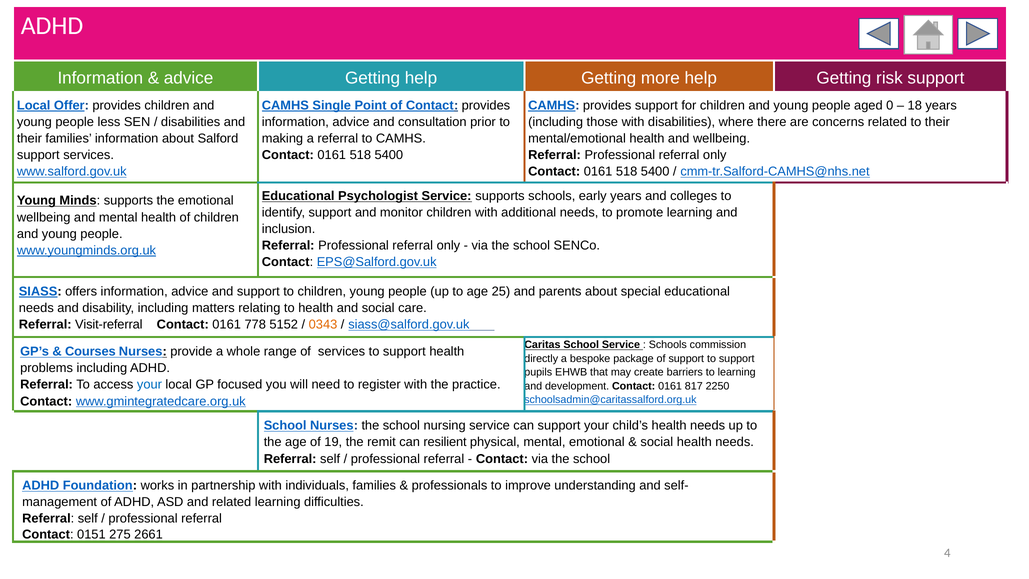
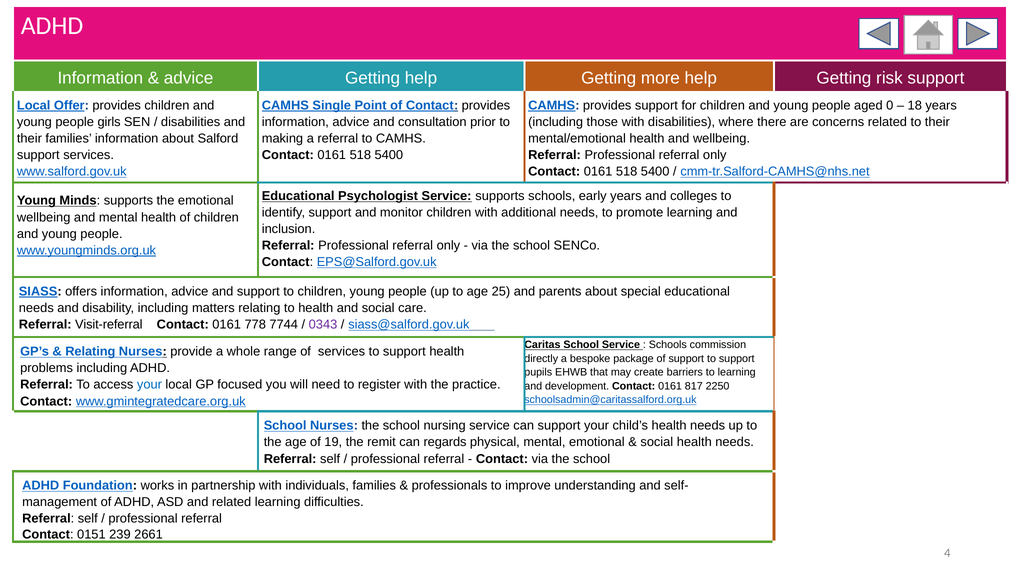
less: less -> girls (109, 122)
5152: 5152 -> 7744 (284, 324)
0343 colour: orange -> purple (323, 324)
Courses: Courses -> Relating (90, 351)
resilient: resilient -> regards (445, 442)
275: 275 -> 239 (120, 535)
